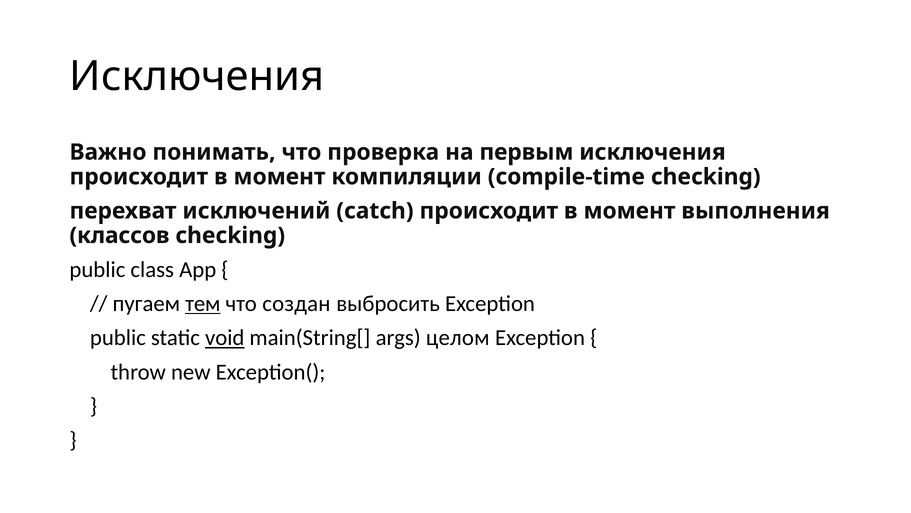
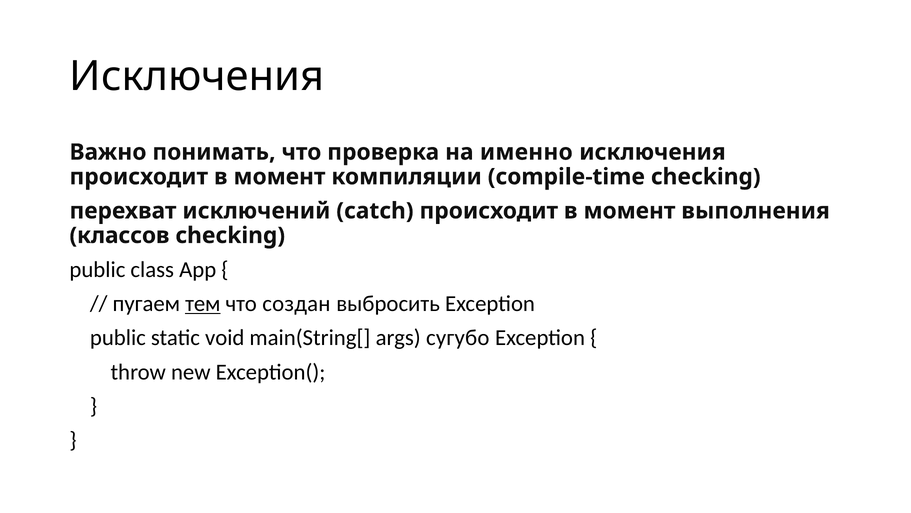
первым: первым -> именно (526, 152)
void underline: present -> none (225, 337)
целом: целом -> сугубо (458, 337)
